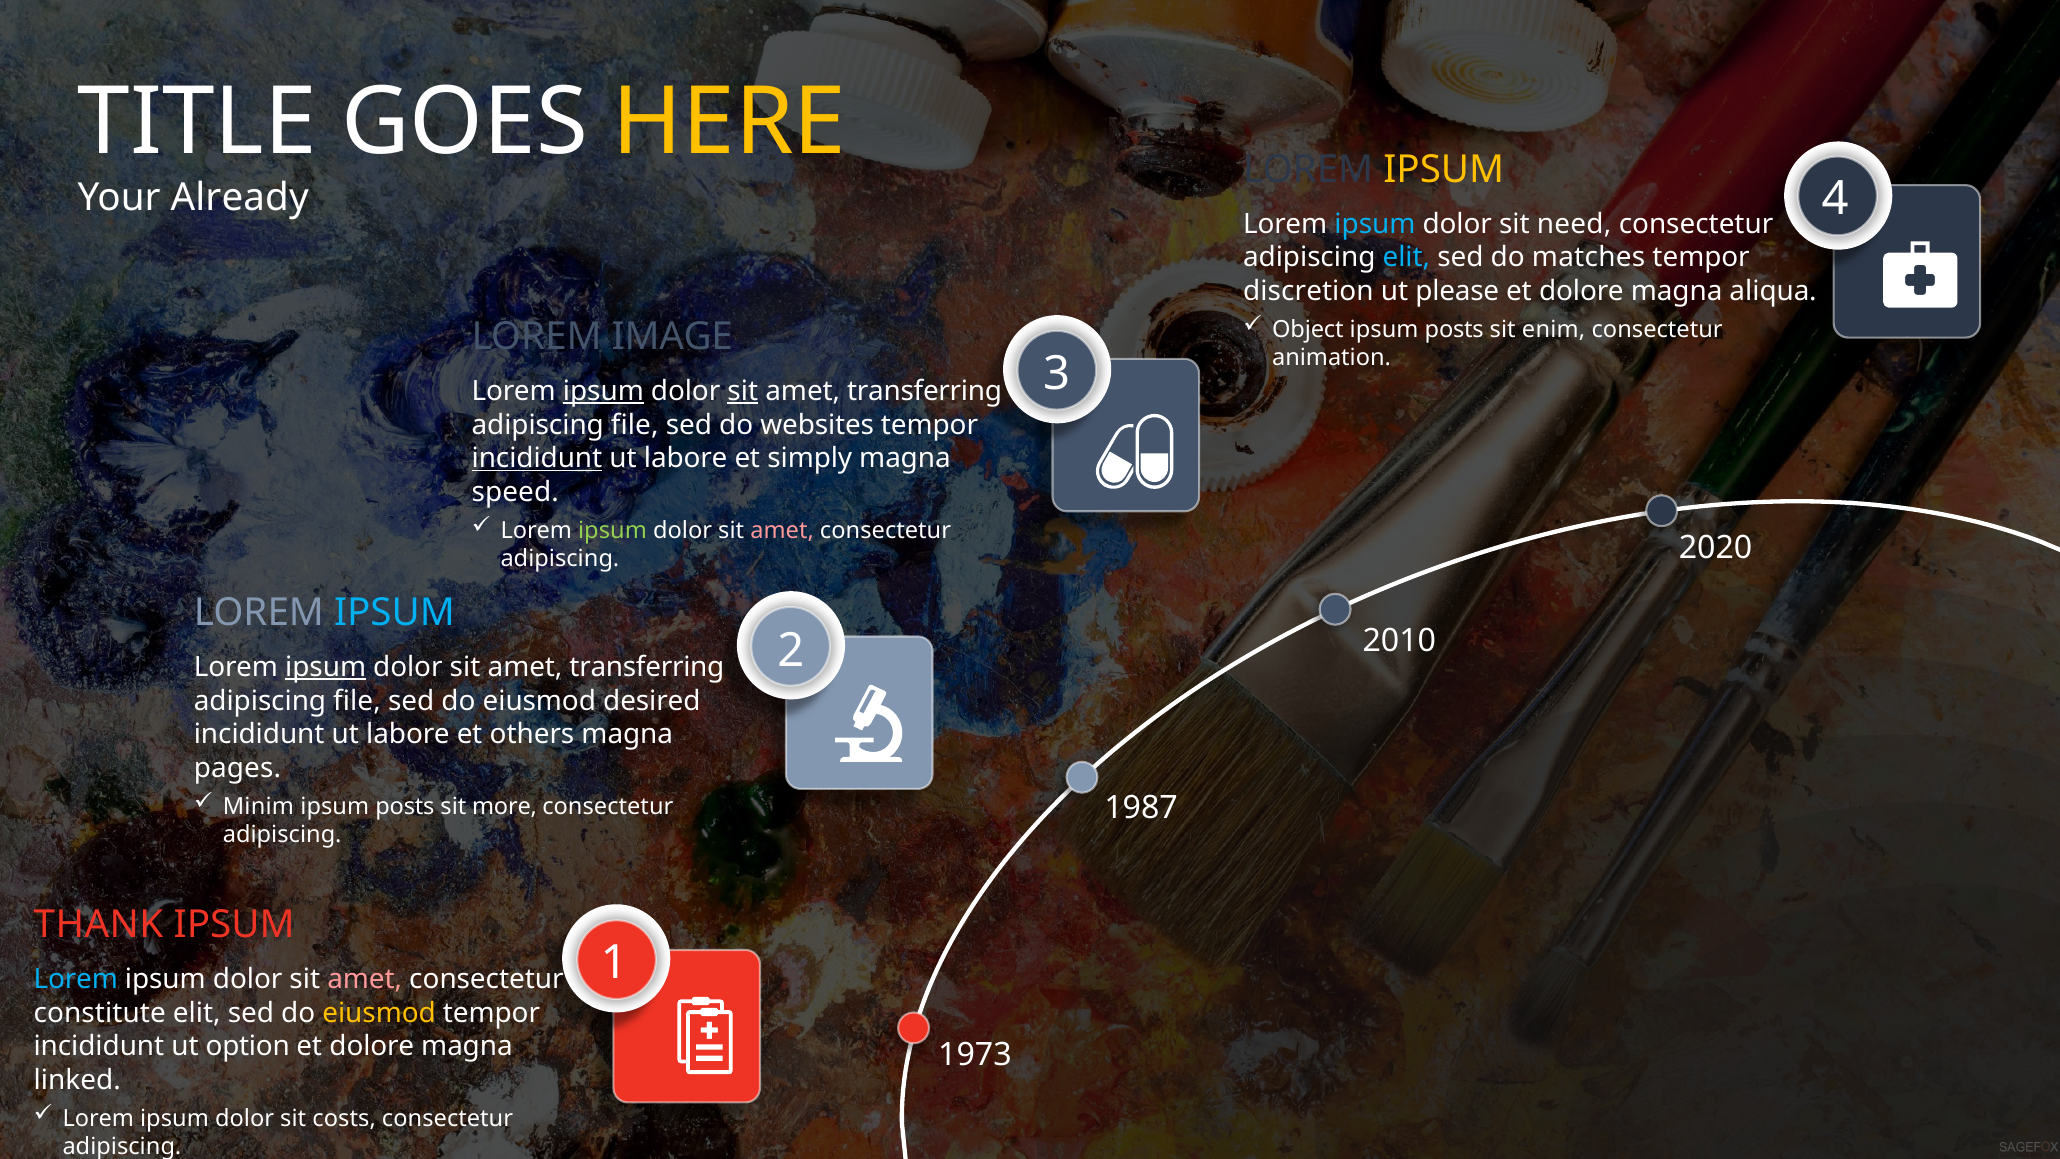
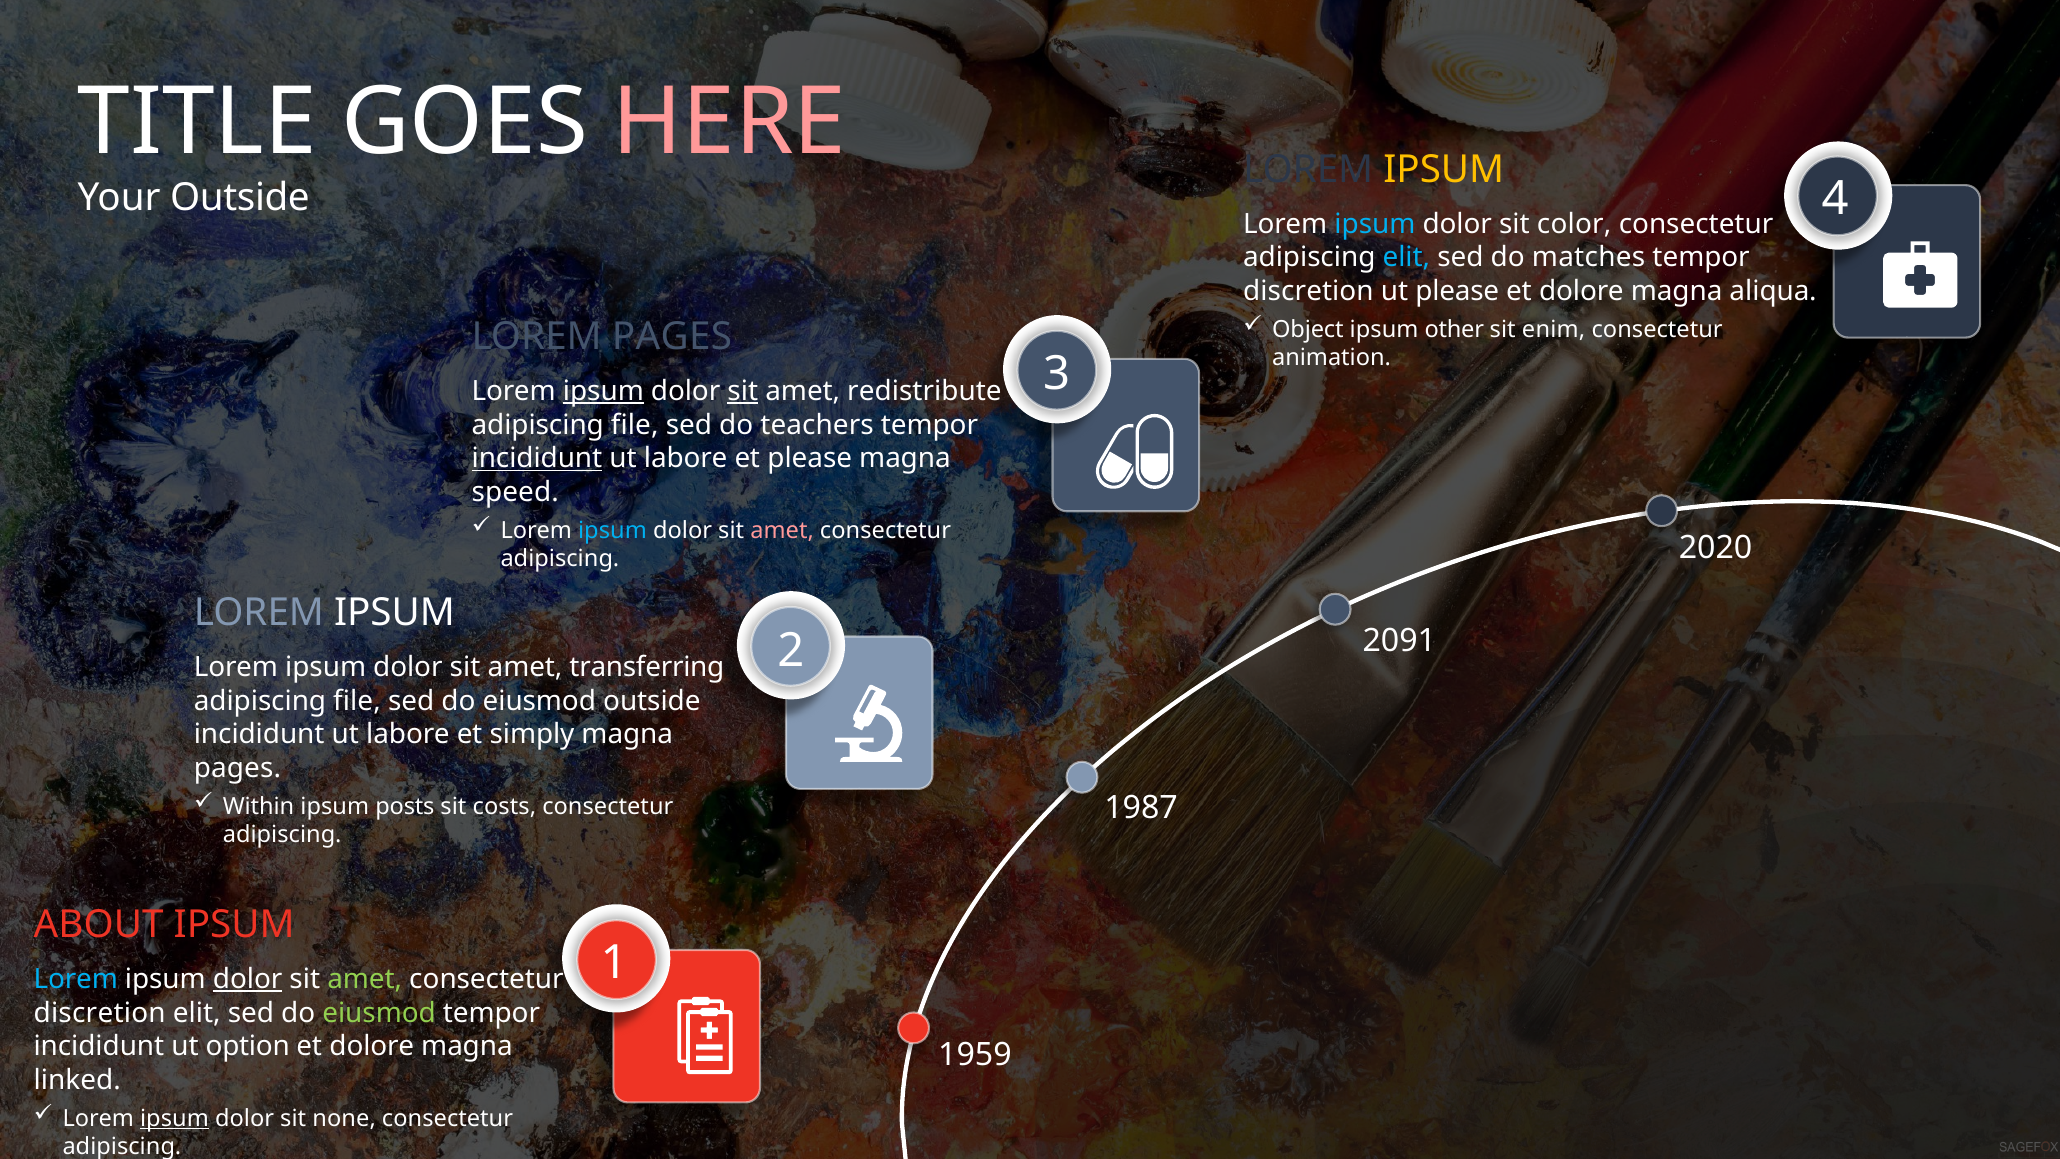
HERE colour: yellow -> pink (729, 122)
Your Already: Already -> Outside (240, 198)
need: need -> color (1574, 224)
posts: posts -> other (1454, 329)
LOREM IMAGE: IMAGE -> PAGES (672, 337)
transferring: transferring -> redistribute (924, 391)
websites: websites -> teachers (817, 425)
et simply: simply -> please (810, 458)
ipsum colour: light green -> light blue (612, 530)
IPSUM colour: light blue -> white (394, 613)
2010: 2010 -> 2091 (1399, 641)
ipsum underline: present -> none (326, 667)
eiusmod desired: desired -> outside (652, 701)
others: others -> simply (532, 734)
Minim: Minim -> Within (259, 806)
more: more -> costs (504, 806)
THANK: THANK -> ABOUT (99, 925)
dolor underline: none -> present (248, 979)
amet colour: pink -> light green (365, 979)
constitute: constitute -> discretion (100, 1013)
eiusmod colour: yellow -> light green (379, 1013)
1973: 1973 -> 1959 (975, 1054)
ipsum underline: none -> present (174, 1118)
costs: costs -> none (344, 1118)
